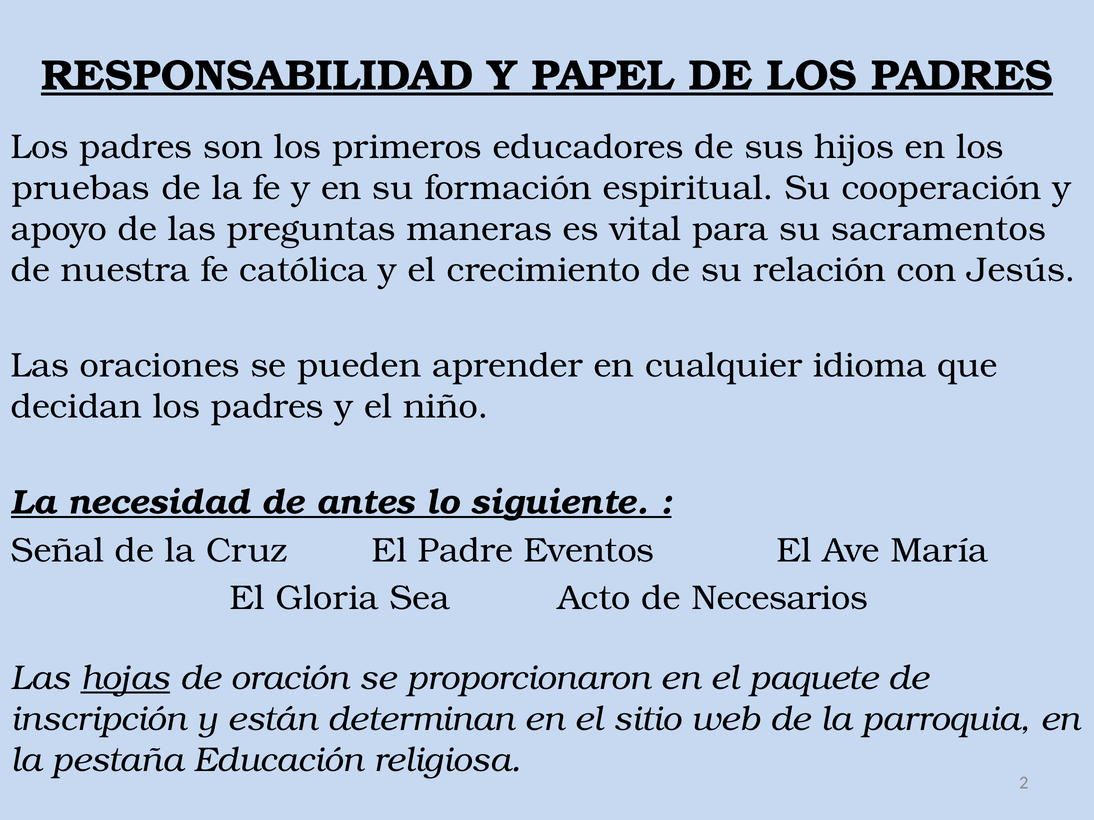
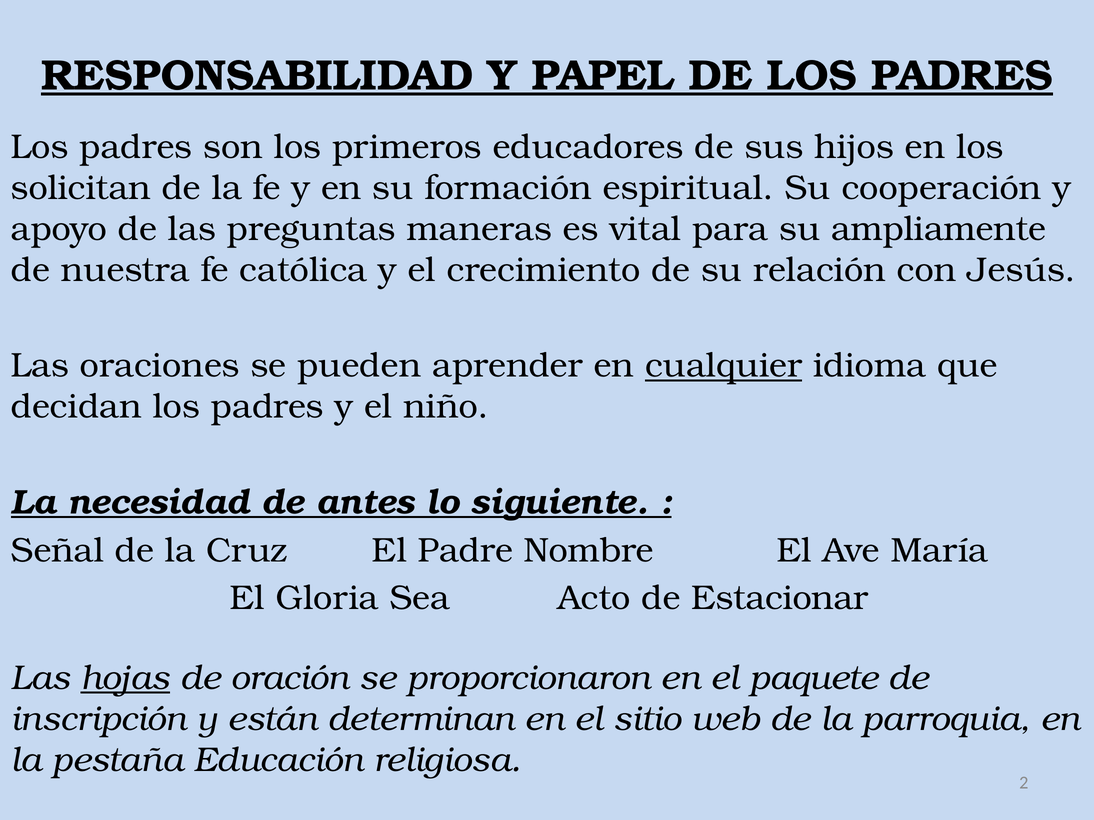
pruebas: pruebas -> solicitan (81, 188)
sacramentos: sacramentos -> ampliamente (939, 229)
cualquier underline: none -> present (724, 366)
Eventos: Eventos -> Nombre (589, 551)
Necesarios: Necesarios -> Estacionar (780, 598)
